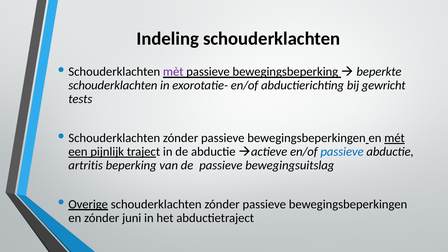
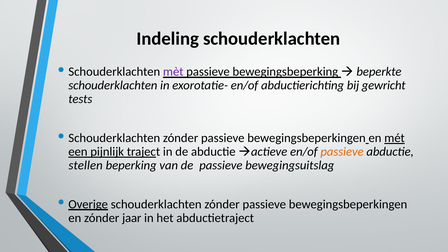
passieve colour: blue -> orange (342, 152)
artritis: artritis -> stellen (86, 165)
juni: juni -> jaar (132, 218)
